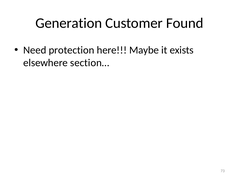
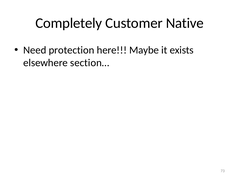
Generation: Generation -> Completely (69, 23)
Found: Found -> Native (185, 23)
